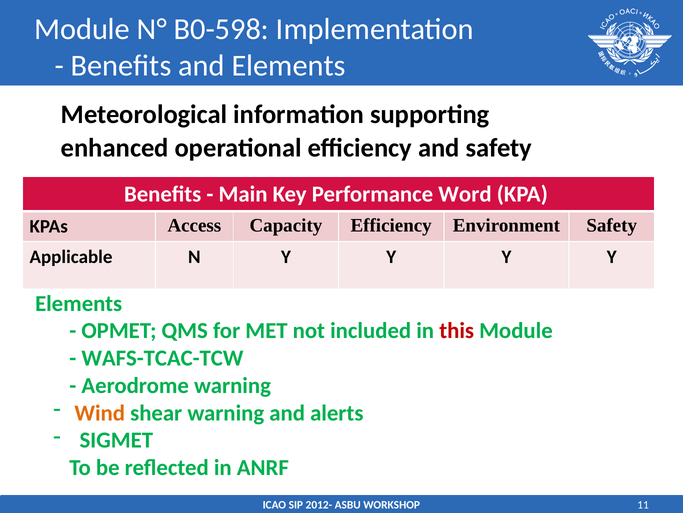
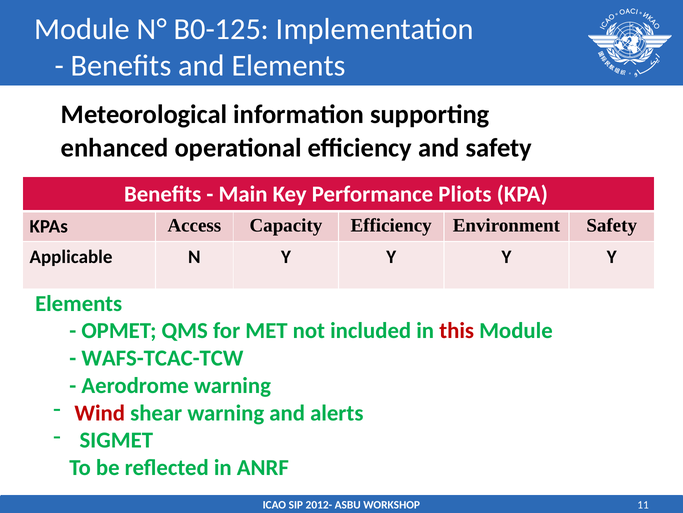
B0-598: B0-598 -> B0-125 (221, 29)
Word: Word -> Pliots (465, 194)
Wind colour: orange -> red (100, 412)
